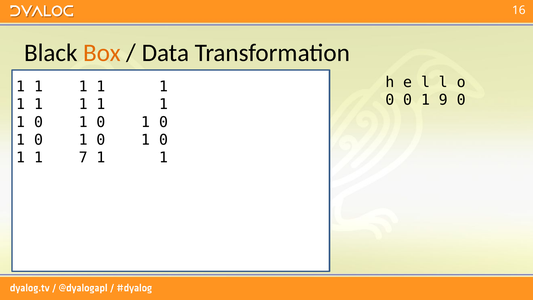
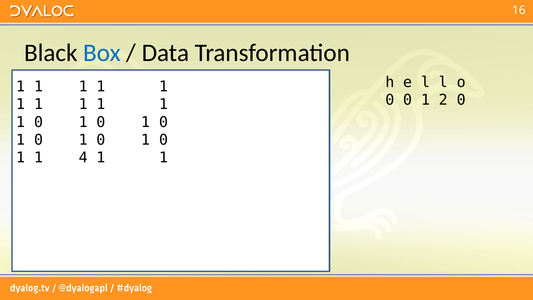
Box colour: orange -> blue (102, 53)
9: 9 -> 2 (443, 100)
7: 7 -> 4 (83, 158)
